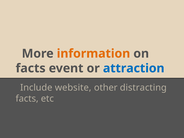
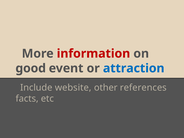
information colour: orange -> red (93, 54)
facts: facts -> good (31, 68)
distracting: distracting -> references (143, 88)
